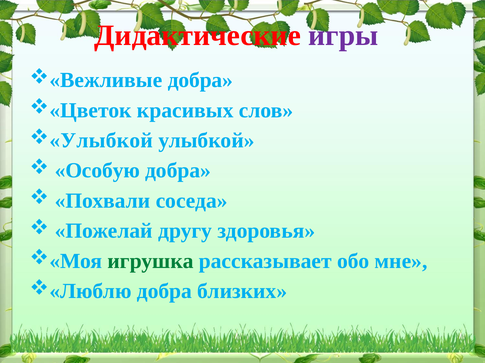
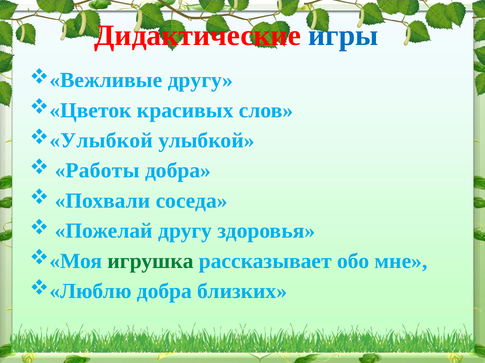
игры colour: purple -> blue (343, 35)
Вежливые добра: добра -> другу (200, 80)
Особую: Особую -> Работы (97, 171)
